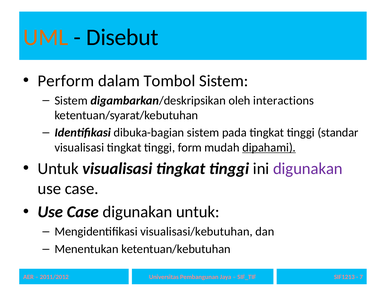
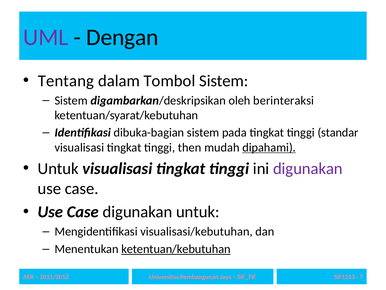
UML colour: orange -> purple (46, 37)
Disebut: Disebut -> Dengan (122, 37)
Perform: Perform -> Tentang (66, 81)
interactions: interactions -> berinteraksi (284, 100)
form: form -> then (190, 147)
ketentuan/kebutuhan underline: none -> present (176, 249)
